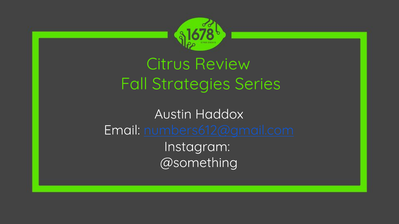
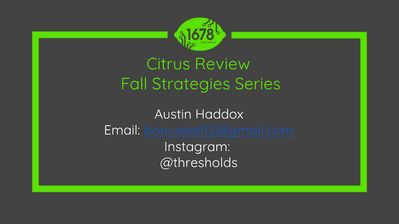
numbers612@gmail.com: numbers612@gmail.com -> bonuses612@gmail.com (219, 130)
@something: @something -> @thresholds (199, 163)
